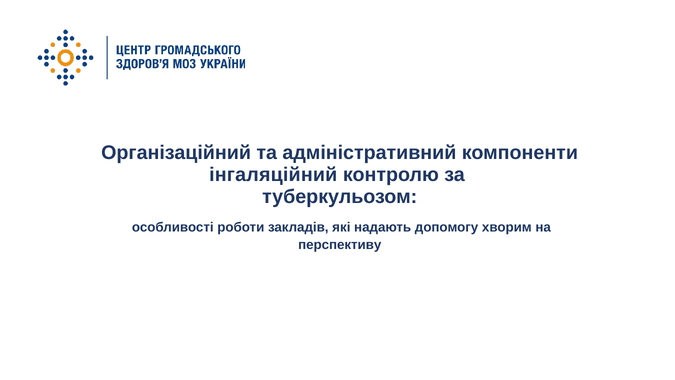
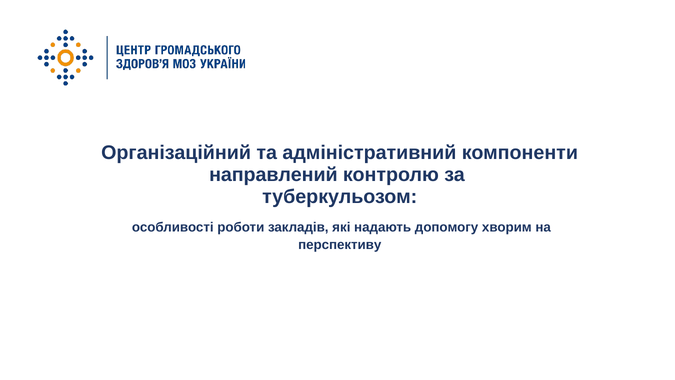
інгаляційний: інгаляційний -> направлений (273, 175)
